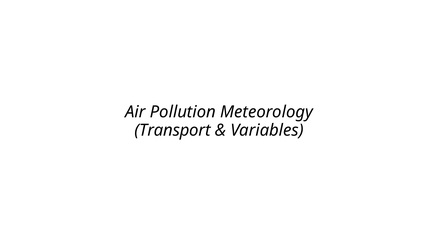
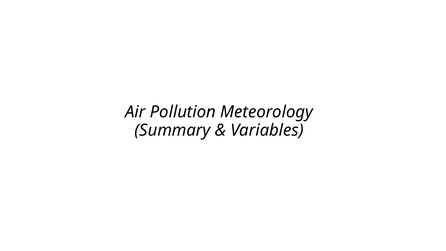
Transport: Transport -> Summary (172, 130)
